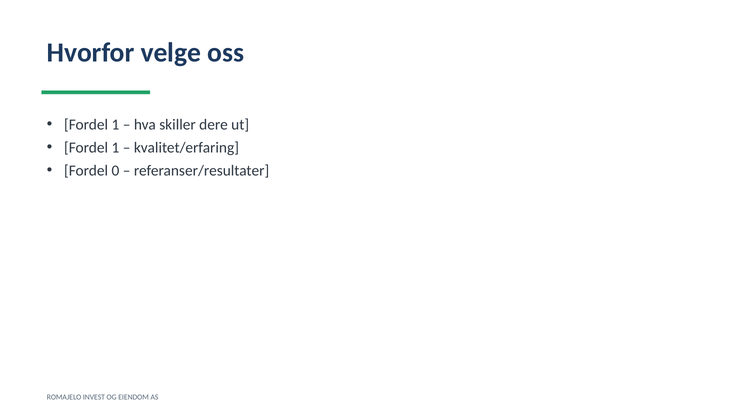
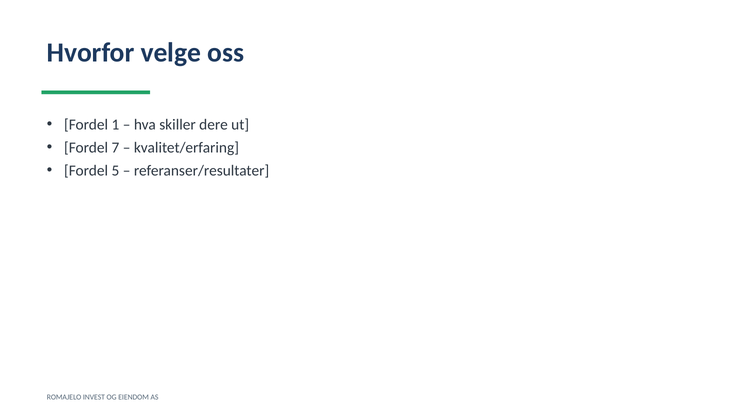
1: 1 -> 7 (115, 148)
0: 0 -> 5 (115, 171)
